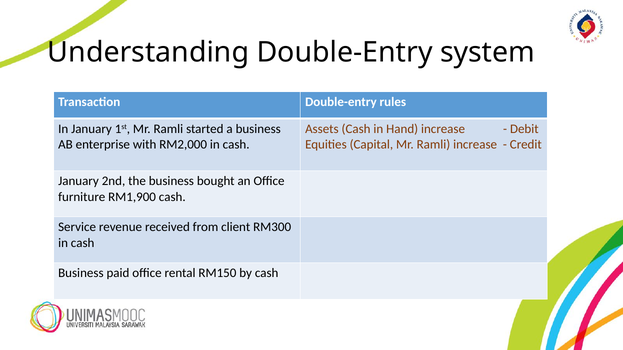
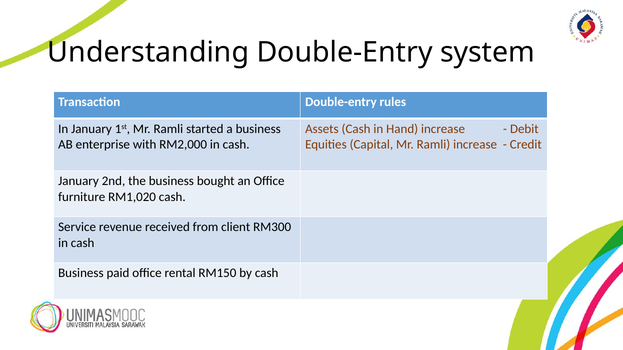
RM1,900: RM1,900 -> RM1,020 (132, 197)
